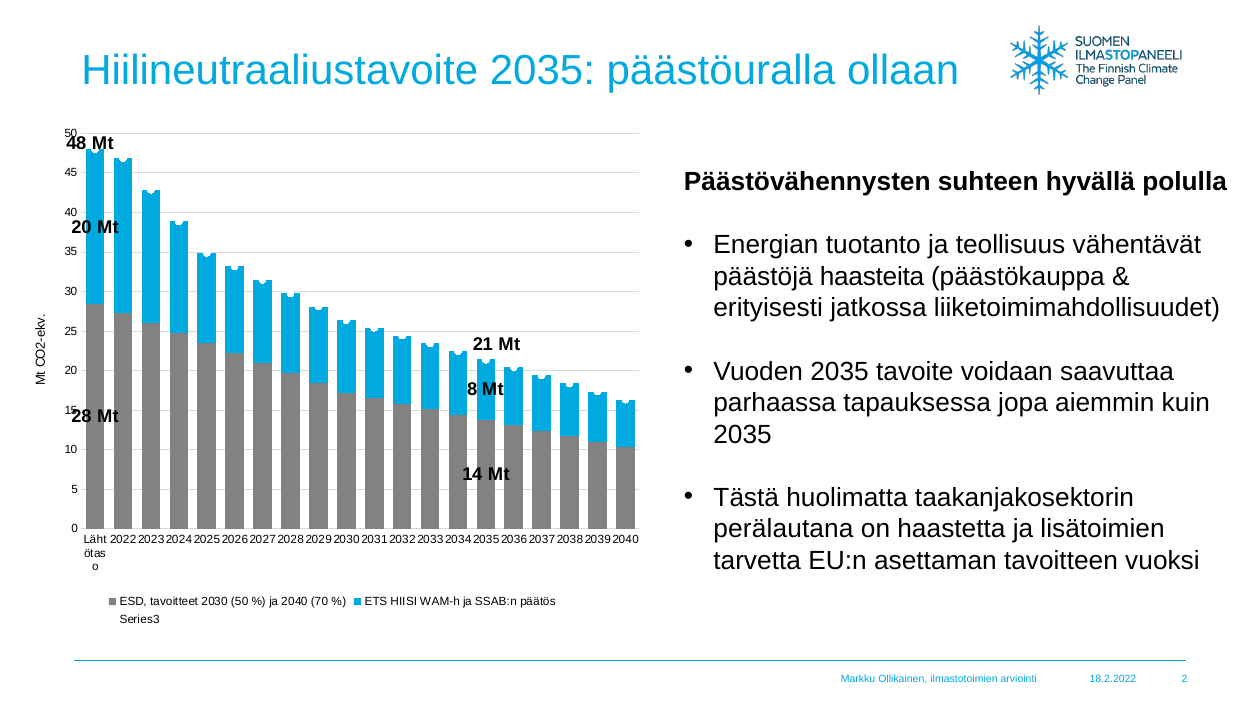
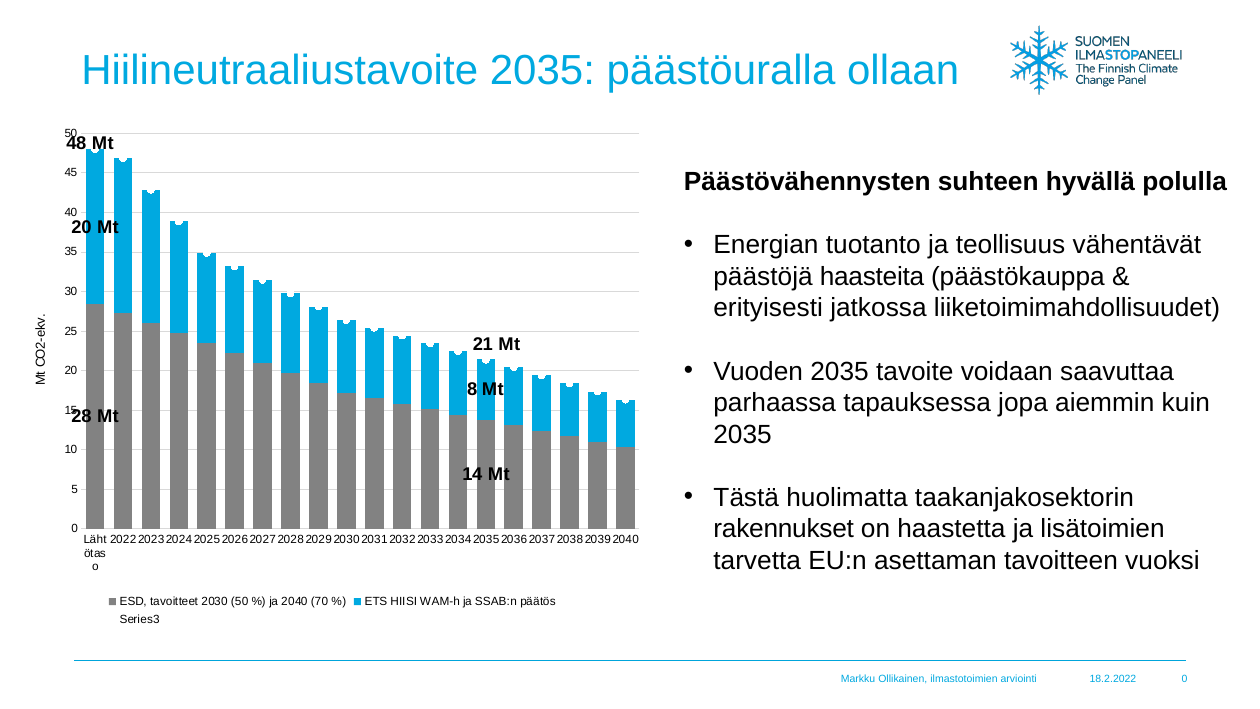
perälautana: perälautana -> rakennukset (784, 529)
arviointi 2: 2 -> 0 (1185, 679)
